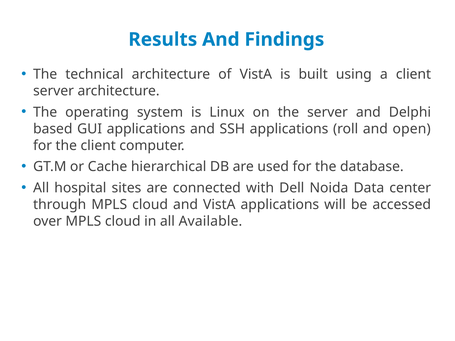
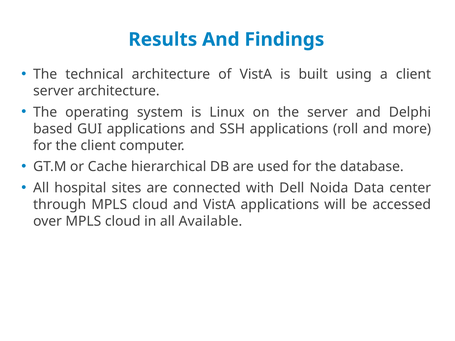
open: open -> more (412, 129)
